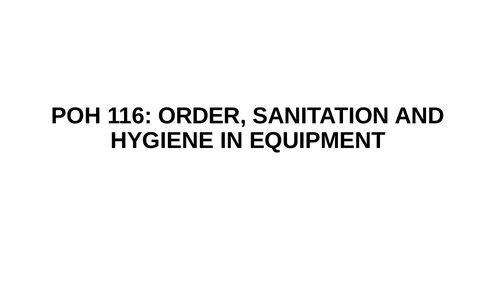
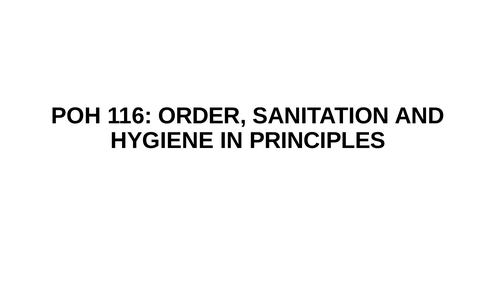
EQUIPMENT: EQUIPMENT -> PRINCIPLES (317, 141)
